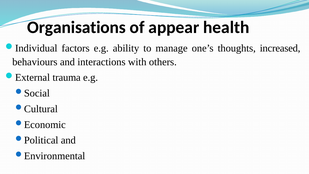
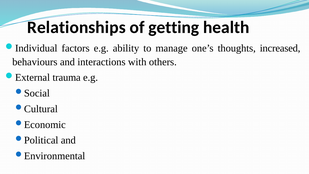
Organisations: Organisations -> Relationships (76, 27)
appear: appear -> getting (174, 27)
